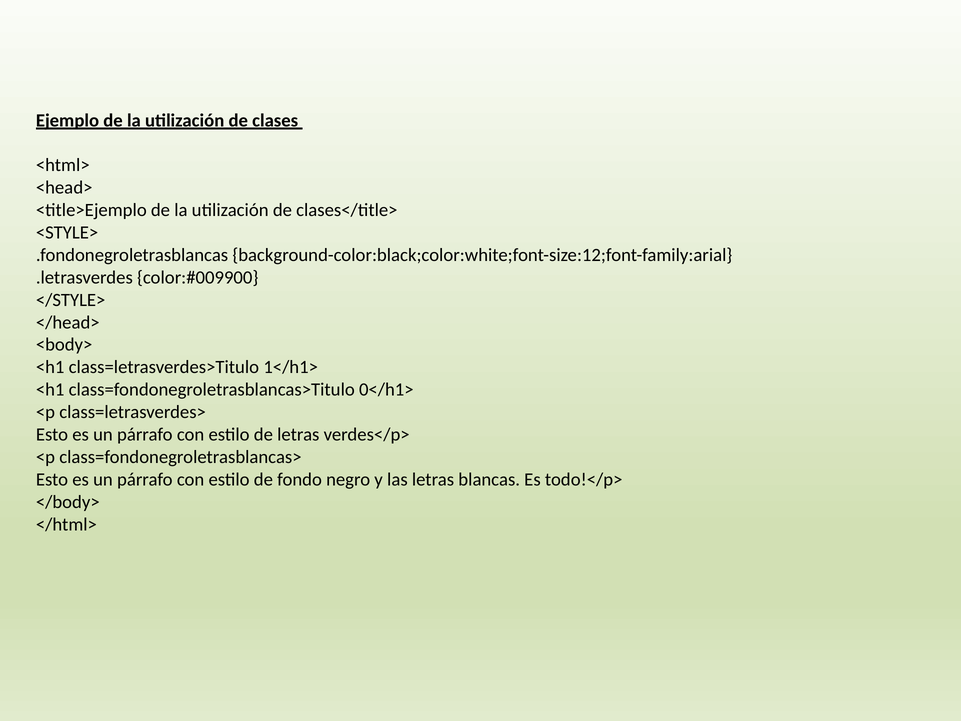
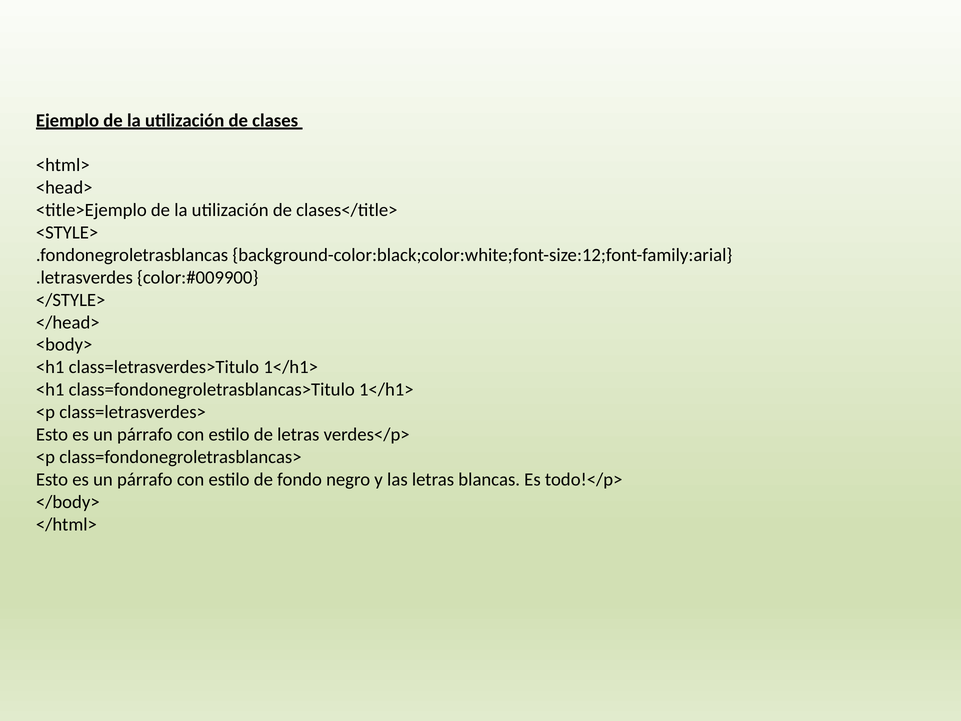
class=fondonegroletrasblancas>Titulo 0</h1>: 0</h1> -> 1</h1> (386, 390)
